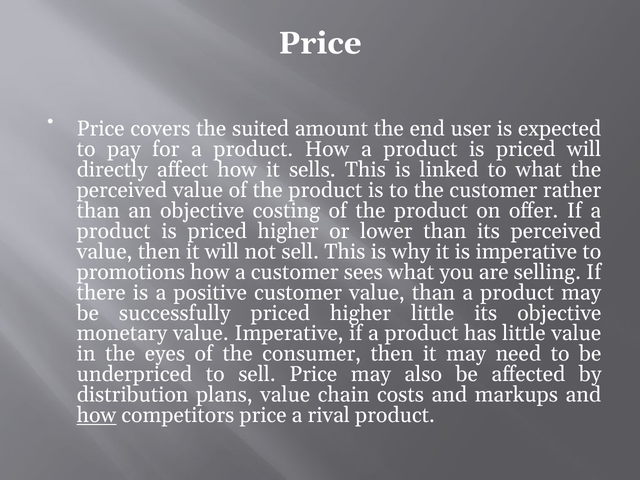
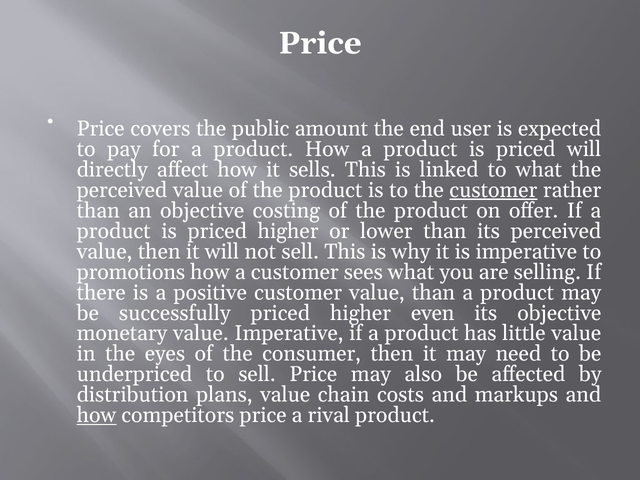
suited: suited -> public (261, 129)
customer underline: none -> present (493, 190)
higher little: little -> even (433, 313)
